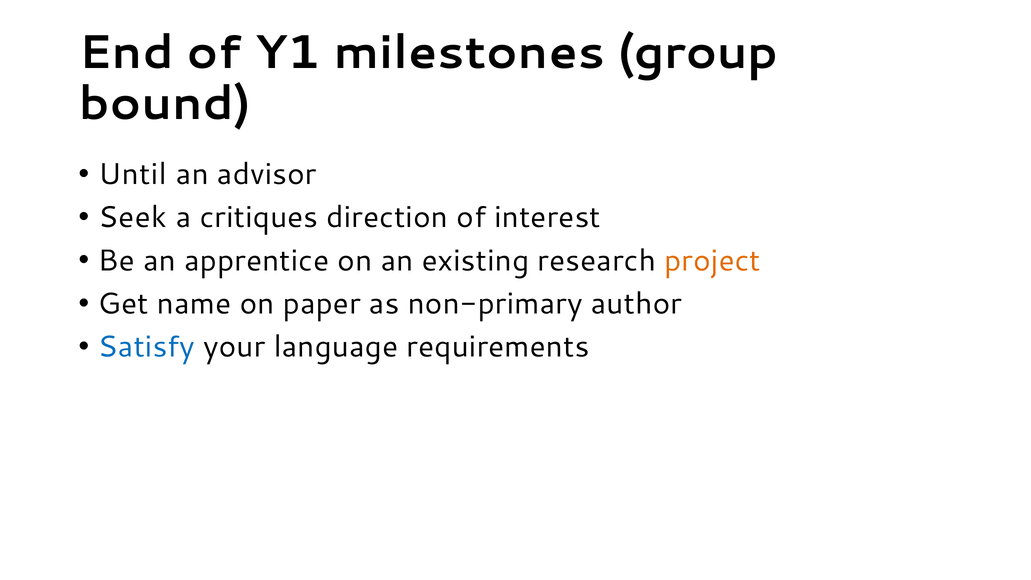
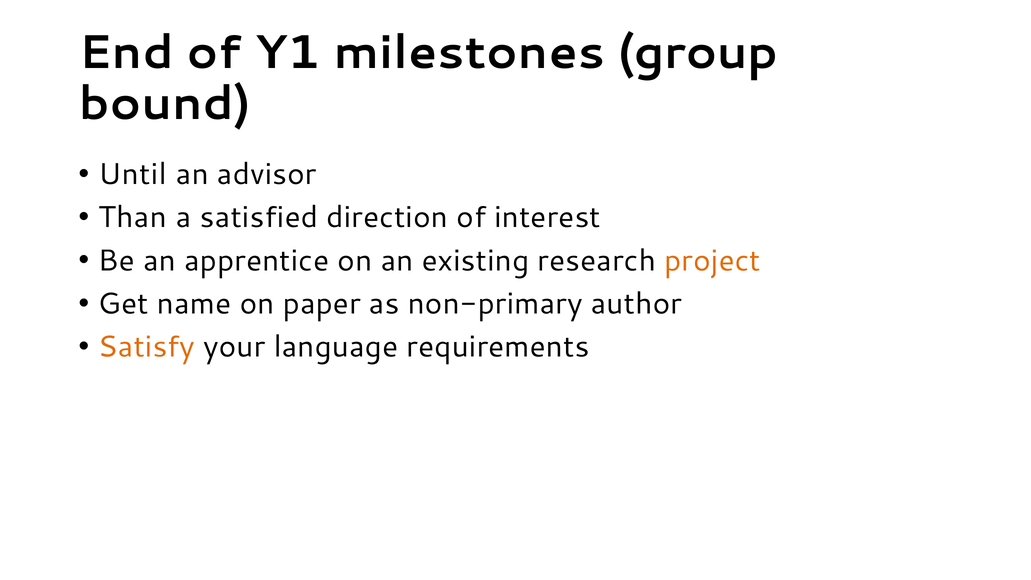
Seek: Seek -> Than (133, 217)
critiques: critiques -> satisfied (259, 217)
Satisfy colour: blue -> orange (146, 347)
